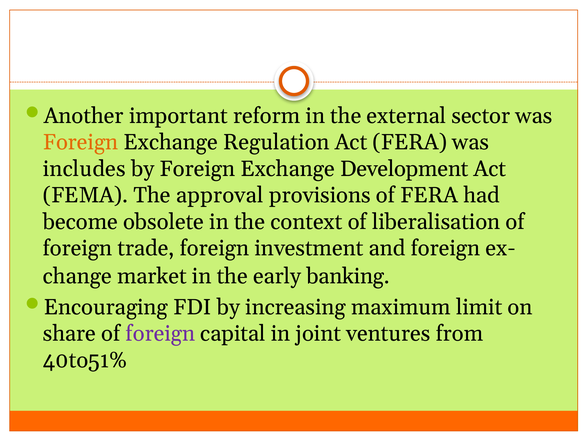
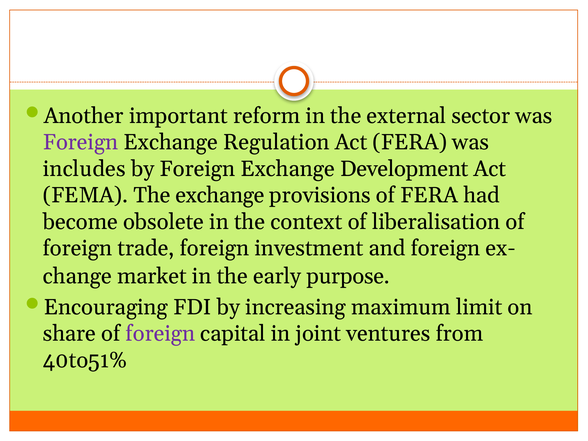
Foreign colour: orange -> purple (81, 142)
The approval: approval -> exchange (220, 195)
banking: banking -> purpose (348, 276)
